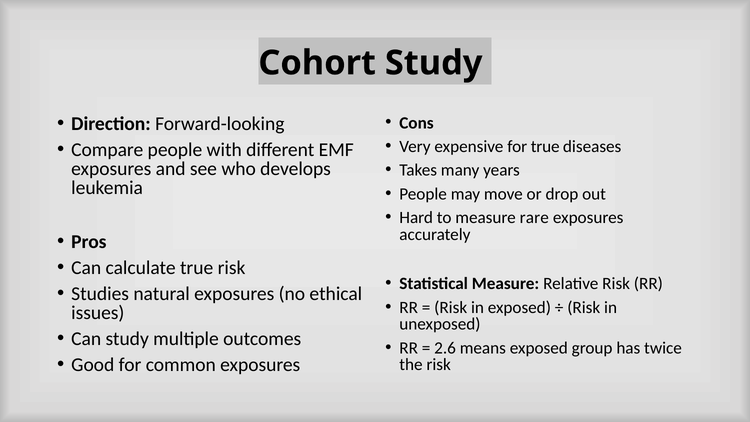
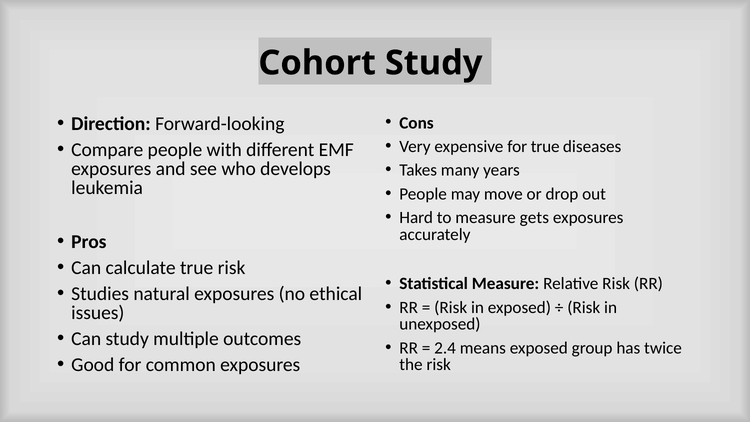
rare: rare -> gets (534, 218)
2.6: 2.6 -> 2.4 (445, 348)
